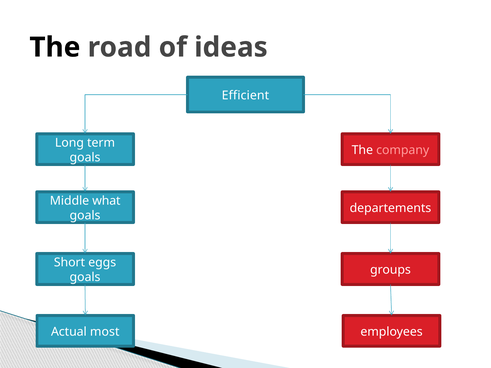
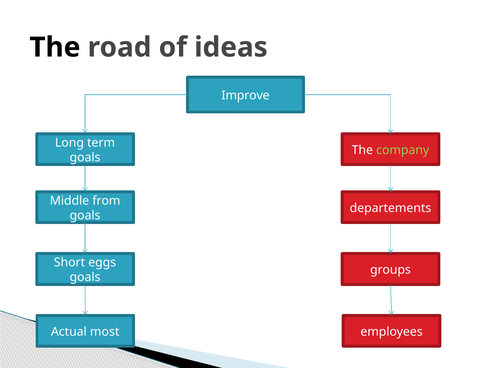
Efficient: Efficient -> Improve (246, 96)
company colour: pink -> light green (403, 150)
what: what -> from (106, 201)
